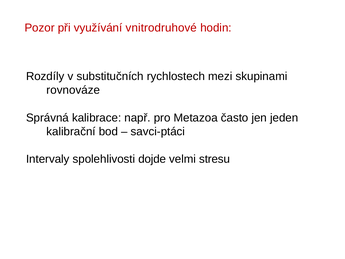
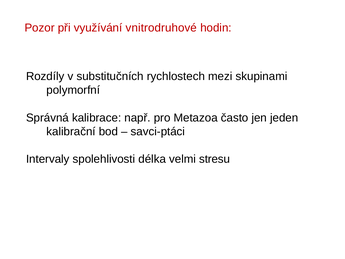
rovnováze: rovnováze -> polymorfní (73, 90)
dojde: dojde -> délka (152, 159)
